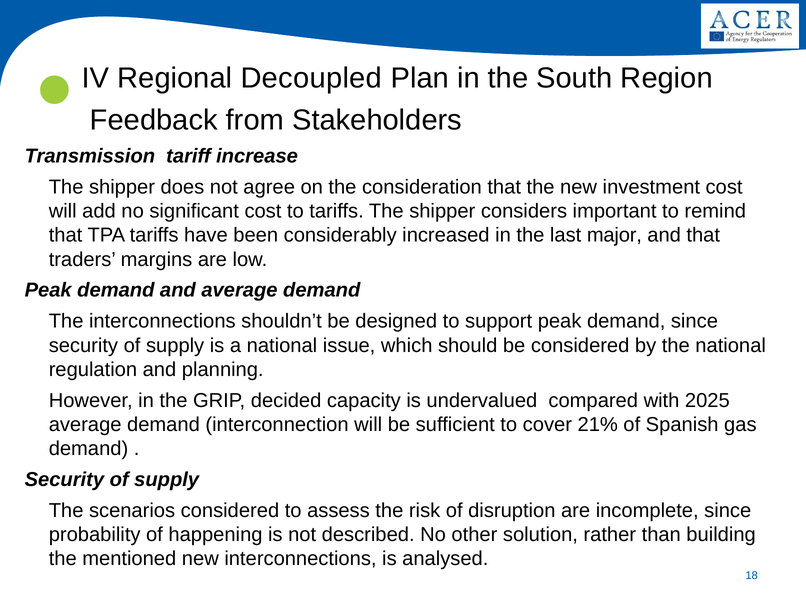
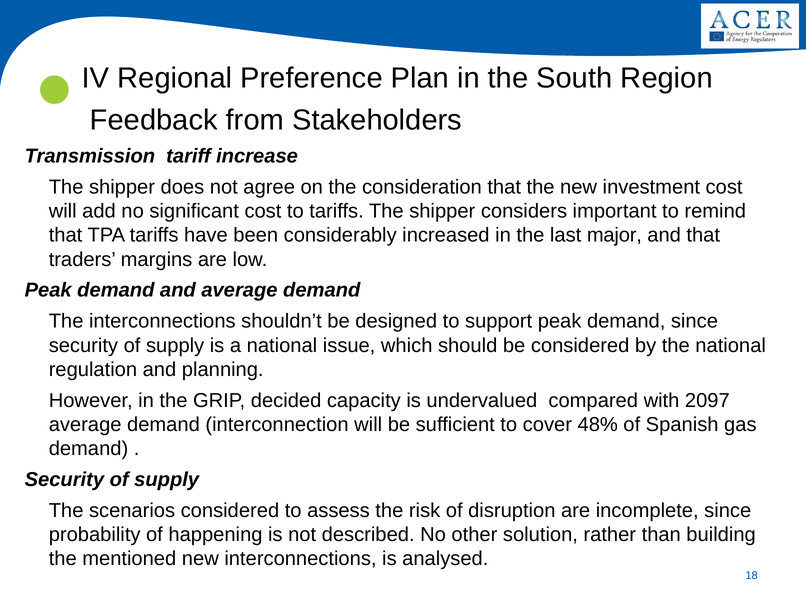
Decoupled: Decoupled -> Preference (312, 78)
2025: 2025 -> 2097 (707, 401)
21%: 21% -> 48% (598, 425)
